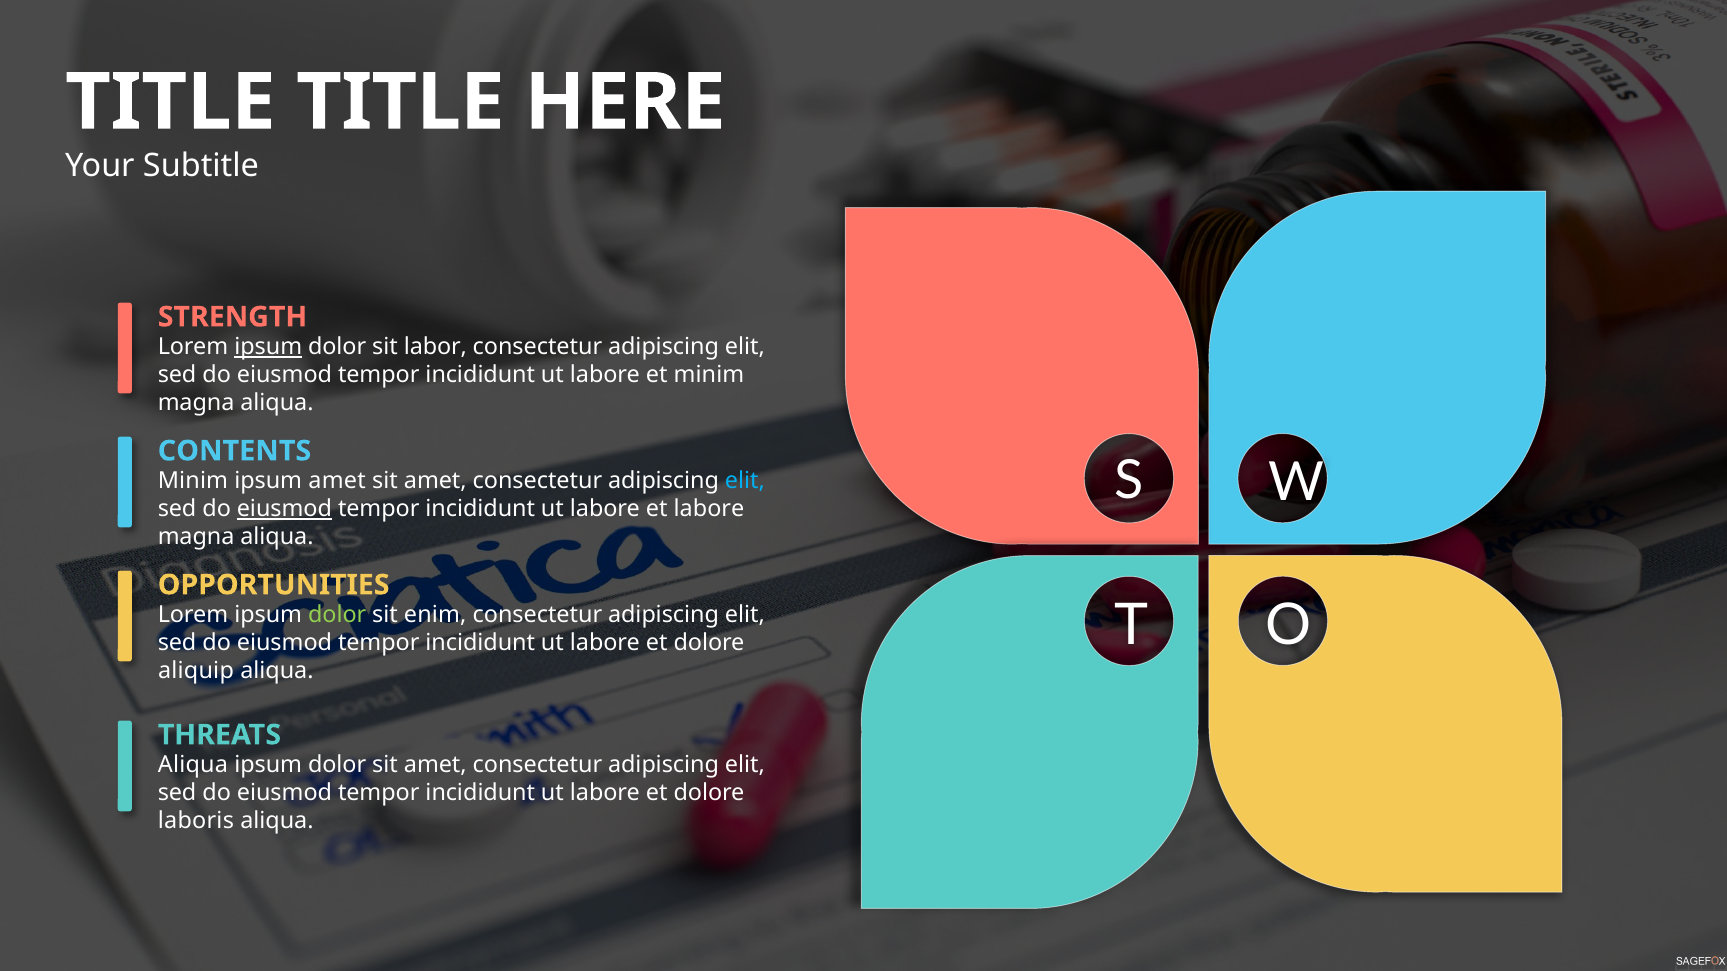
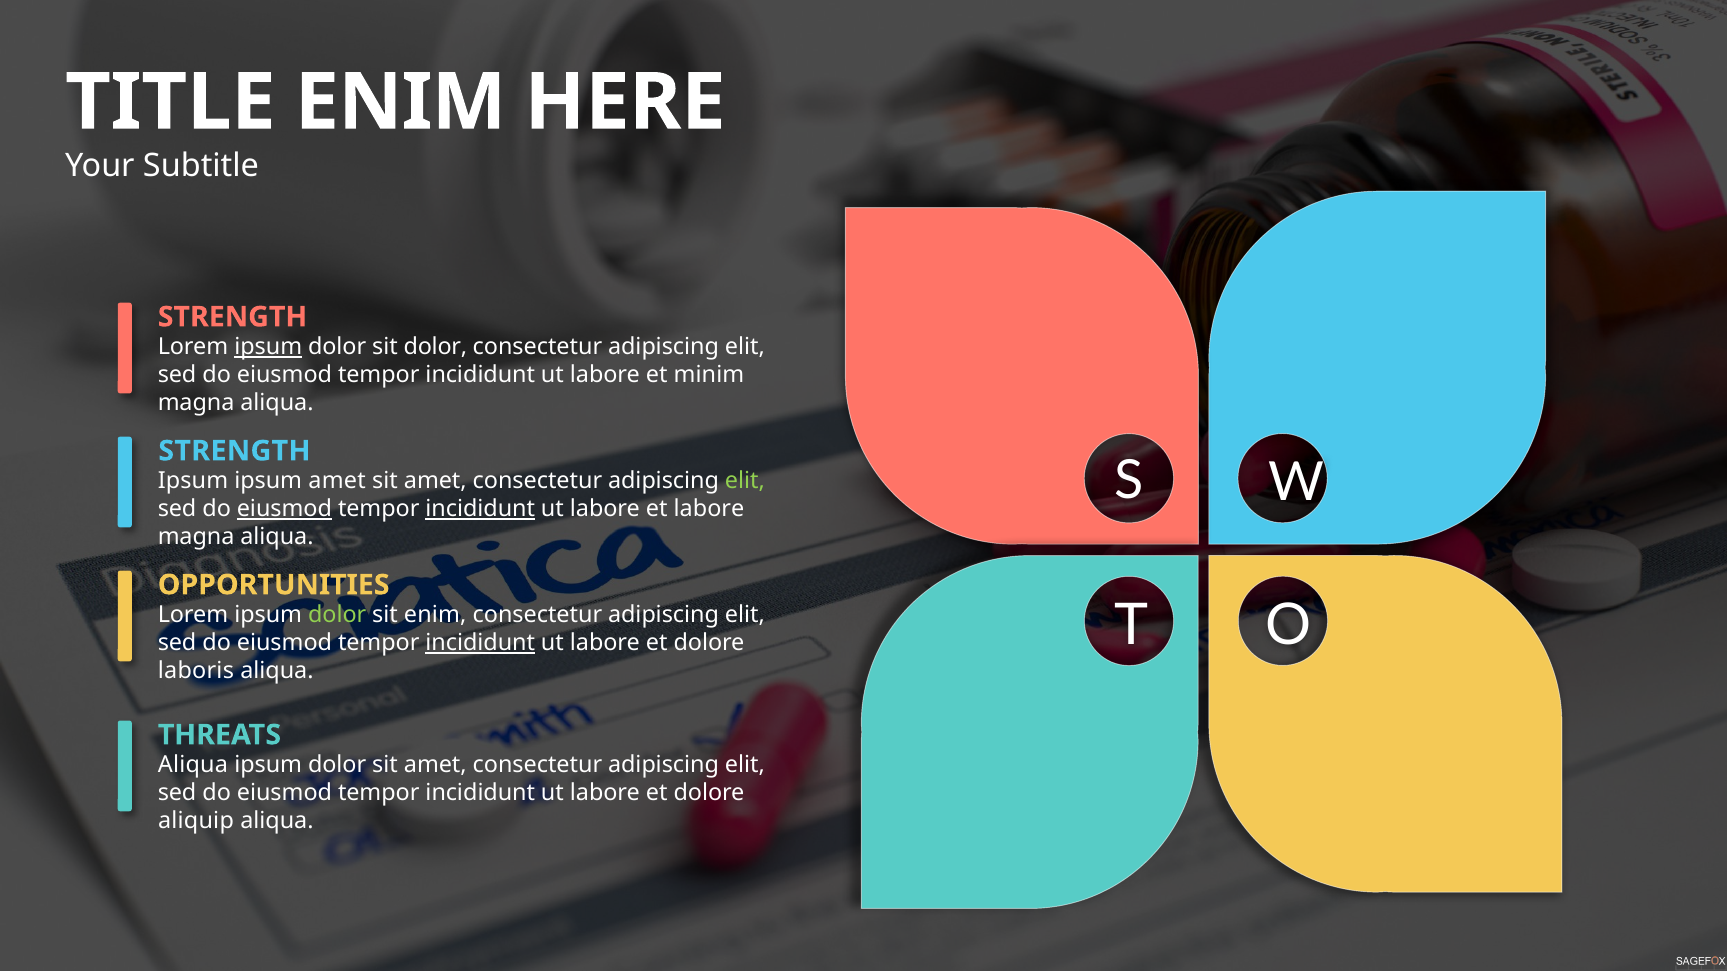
TITLE: TITLE -> ENIM (400, 102)
sit labor: labor -> dolor (435, 347)
CONTENTS: CONTENTS -> STRENGTH (234, 451)
Minim: Minim -> Ipsum (193, 481)
elit colour: light blue -> light green (745, 481)
incididunt underline: none -> present (480, 509)
incididunt underline: none -> present (480, 643)
aliquip: aliquip -> laboris (196, 671)
laboris: laboris -> aliquip (196, 821)
